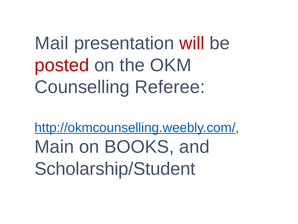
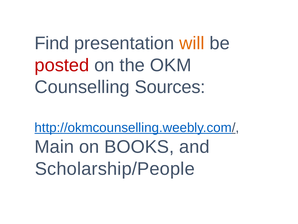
Mail: Mail -> Find (52, 43)
will colour: red -> orange (192, 43)
Referee: Referee -> Sources (170, 87)
Scholarship/Student: Scholarship/Student -> Scholarship/People (115, 168)
